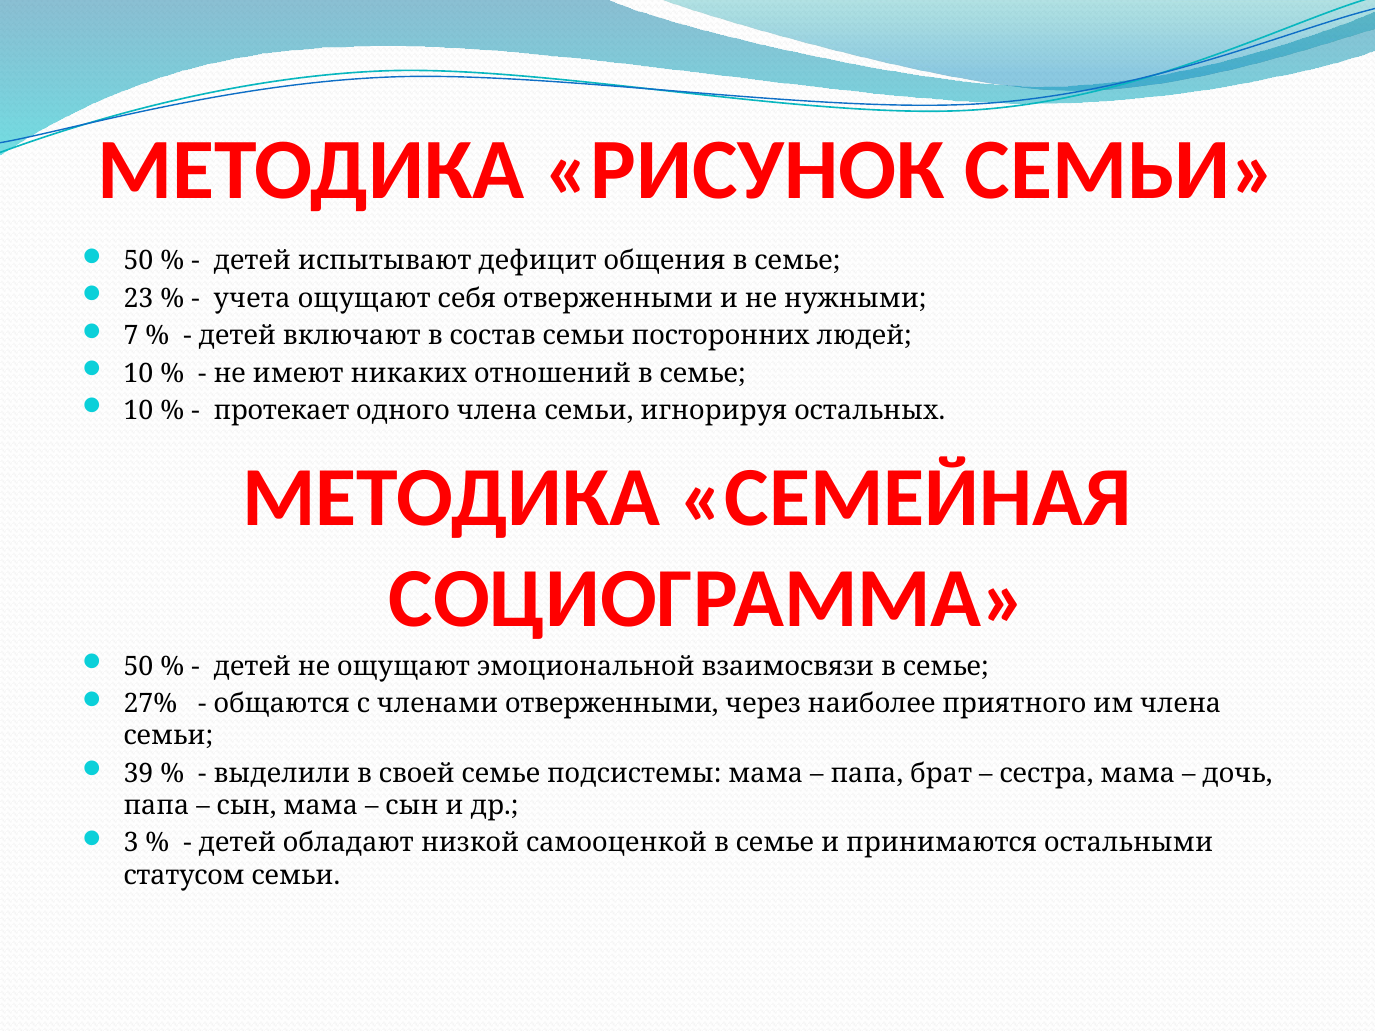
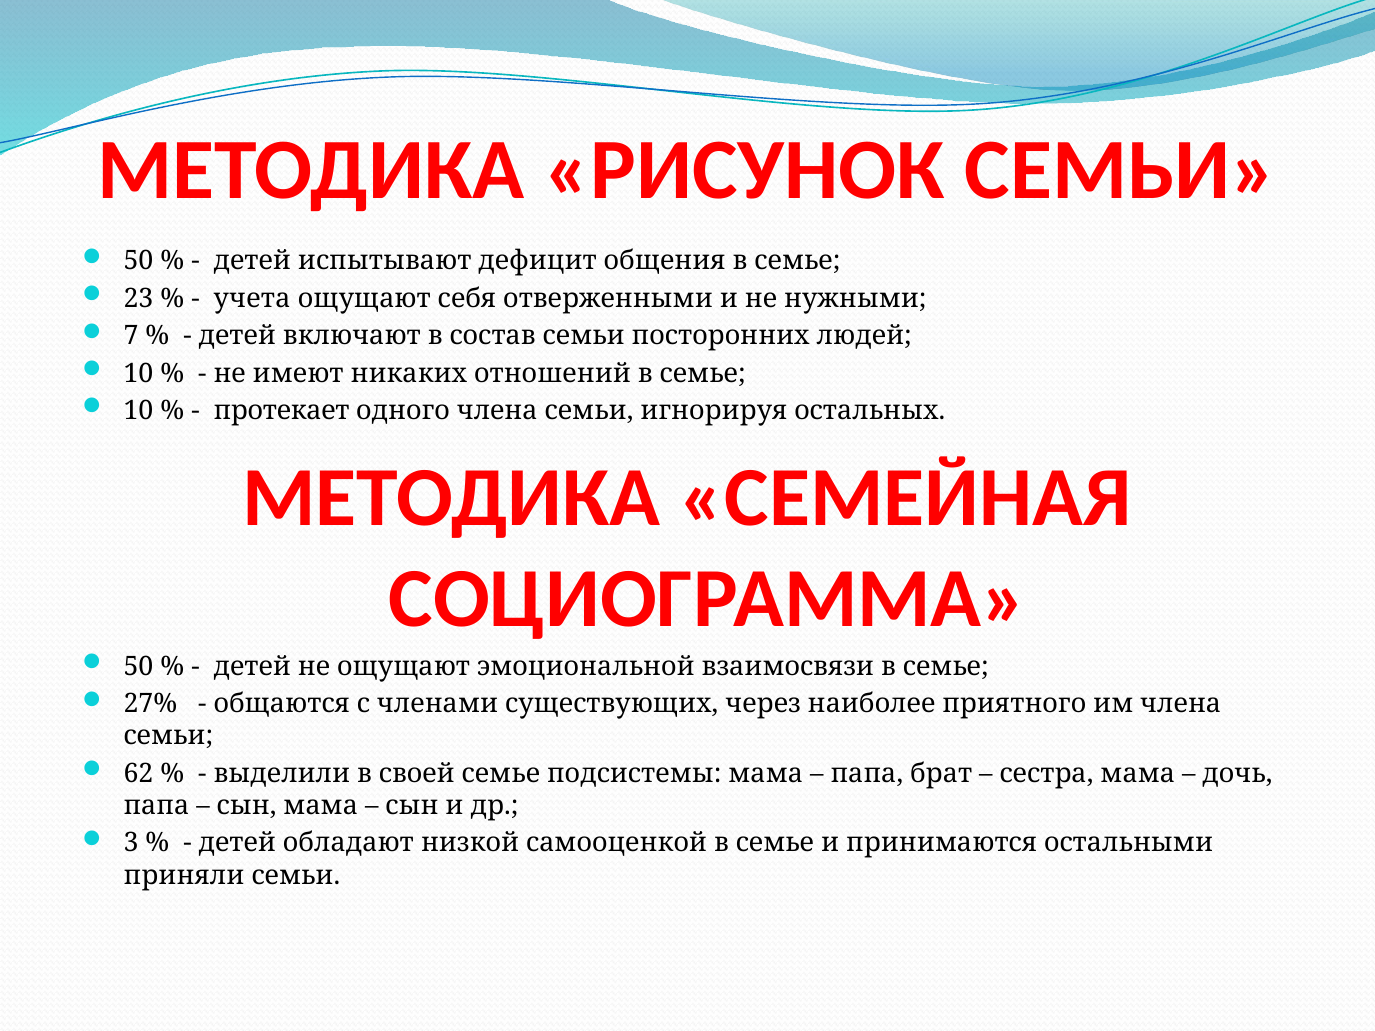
членами отверженными: отверженными -> существующих (612, 704)
39: 39 -> 62 (138, 774)
статусом: статусом -> приняли (184, 875)
